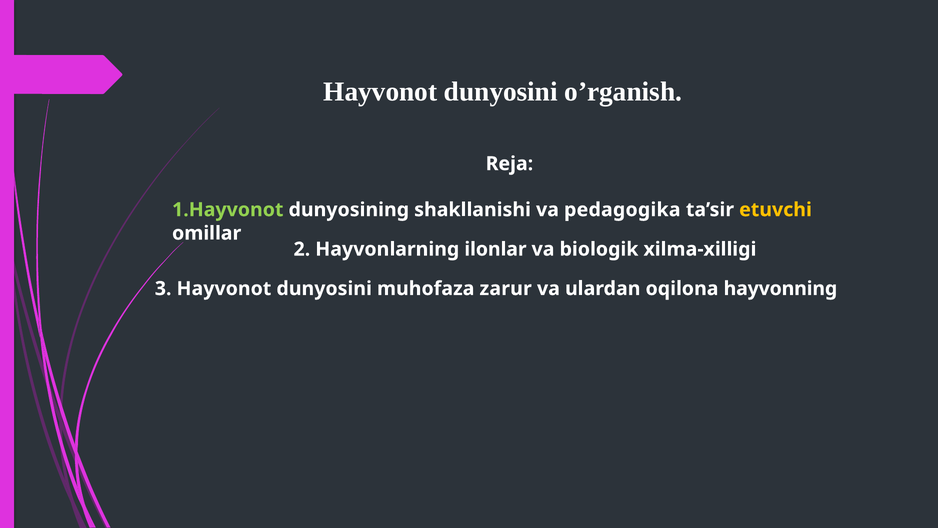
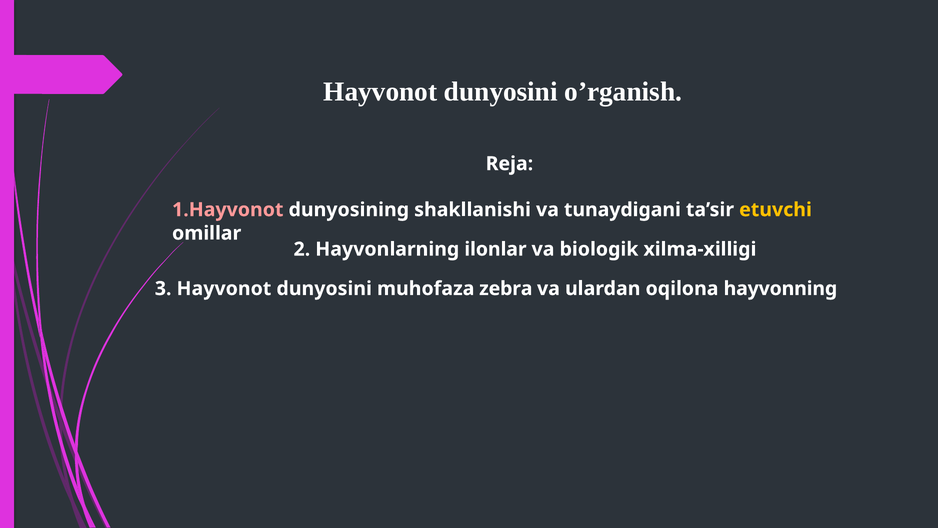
1.Hayvonot colour: light green -> pink (228, 210)
pedagogika: pedagogika -> tunaydigani (622, 210)
zarur: zarur -> zebra (506, 288)
